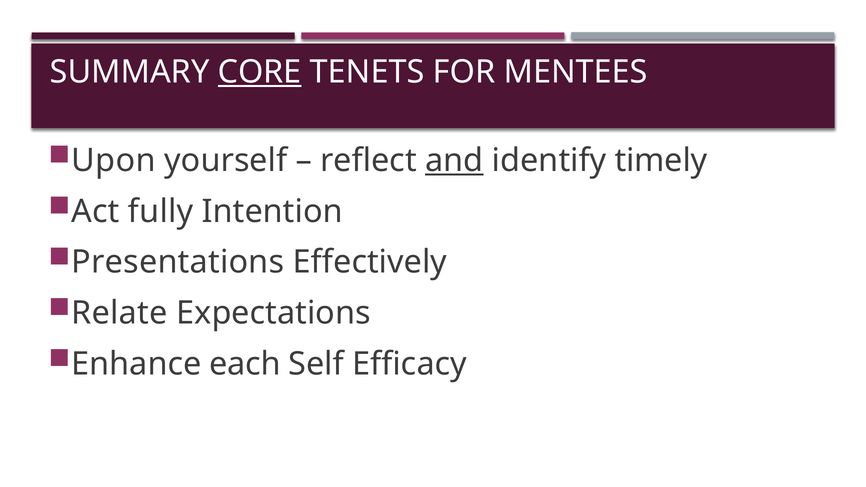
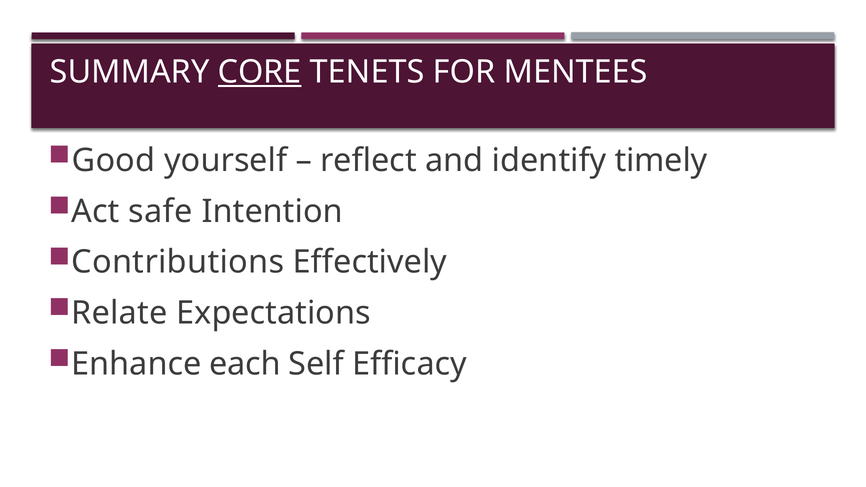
Upon: Upon -> Good (113, 161)
and underline: present -> none (454, 161)
fully: fully -> safe (160, 211)
Presentations: Presentations -> Contributions (178, 262)
